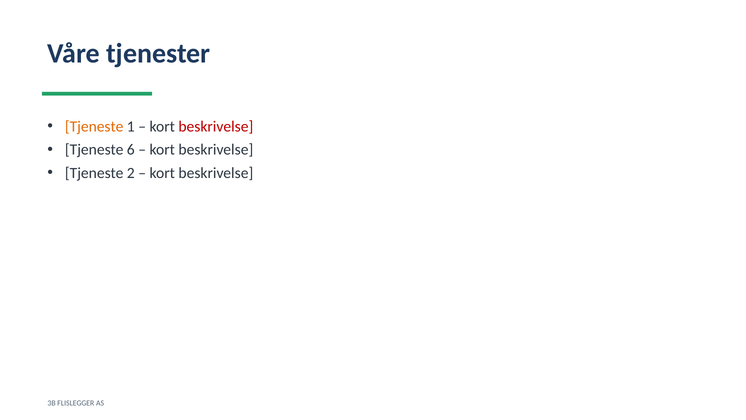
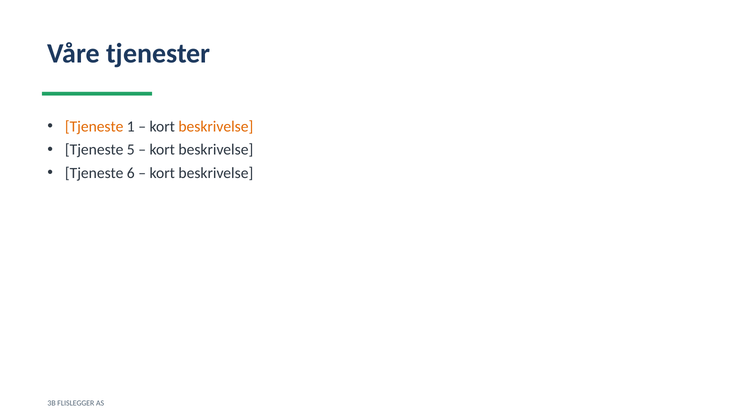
beskrivelse colour: red -> orange (216, 126)
6: 6 -> 5 (131, 150)
2: 2 -> 6 (131, 173)
